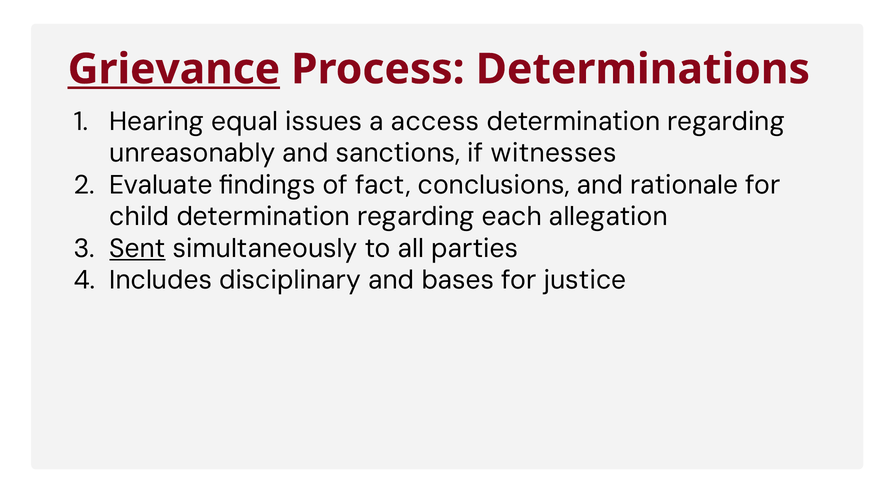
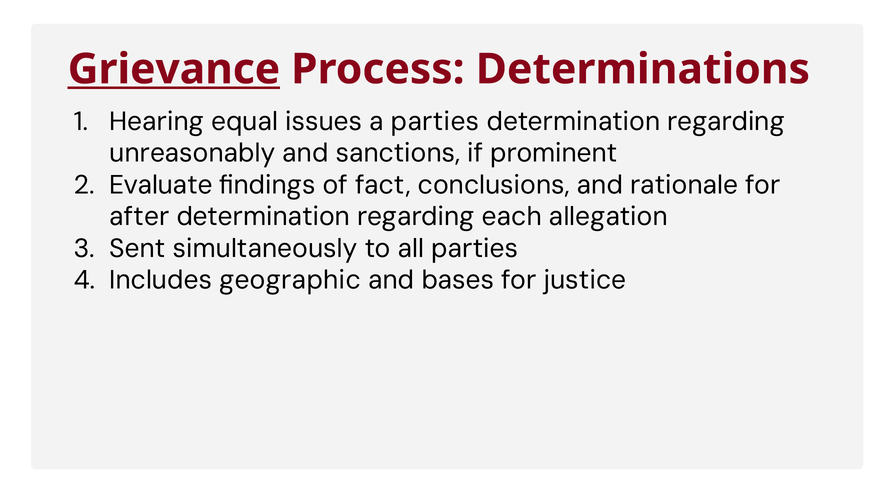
a access: access -> parties (435, 121)
witnesses: witnesses -> prominent (554, 153)
child: child -> after (139, 217)
Sent underline: present -> none (138, 248)
disciplinary: disciplinary -> geographic (290, 280)
